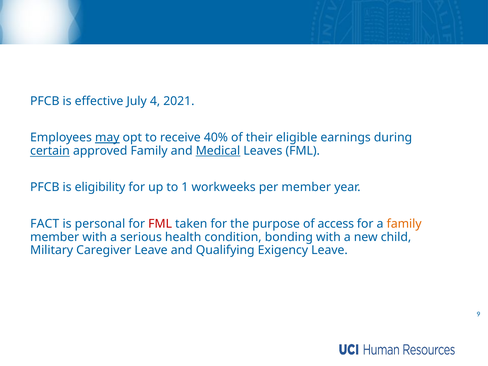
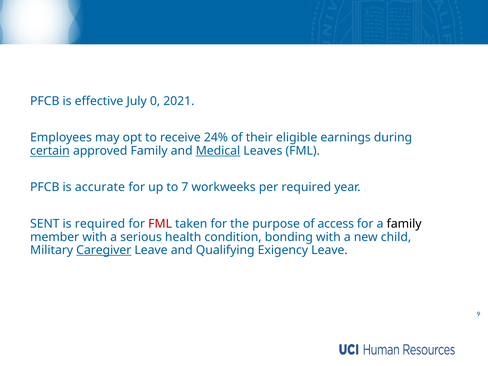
4: 4 -> 0 (155, 101)
may underline: present -> none (107, 138)
40%: 40% -> 24% (216, 138)
eligibility: eligibility -> accurate (100, 187)
1: 1 -> 7 (185, 187)
per member: member -> required (306, 187)
FACT: FACT -> SENT (45, 224)
is personal: personal -> required (100, 224)
family colour: orange -> black (404, 224)
Caregiver underline: none -> present (104, 250)
